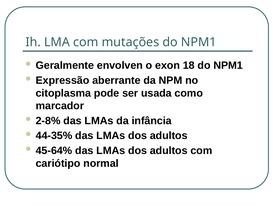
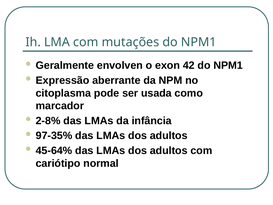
18: 18 -> 42 (189, 65)
44-35%: 44-35% -> 97-35% (54, 135)
